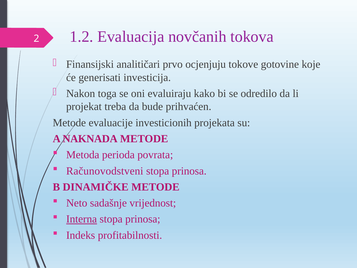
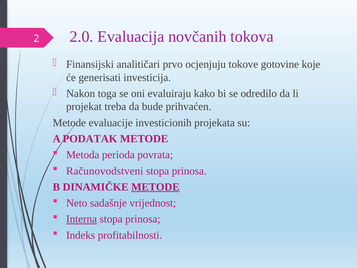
1.2: 1.2 -> 2.0 (82, 37)
NAKNADA: NAKNADA -> PODATAK (90, 139)
METODE underline: none -> present (155, 187)
